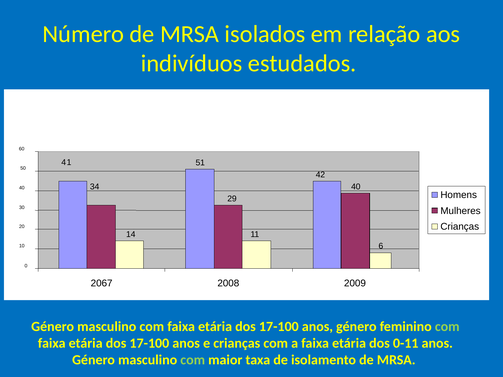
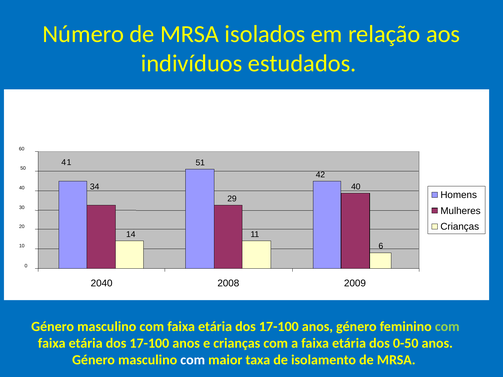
2067: 2067 -> 2040 (102, 284)
0-11: 0-11 -> 0-50 (406, 344)
com colour: light green -> white (193, 360)
